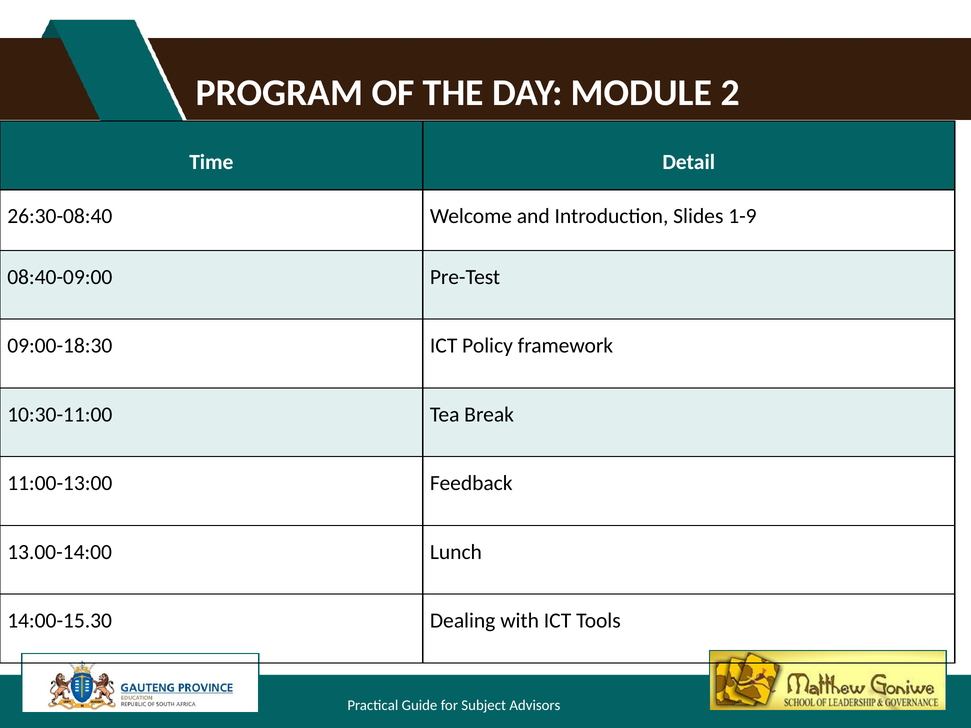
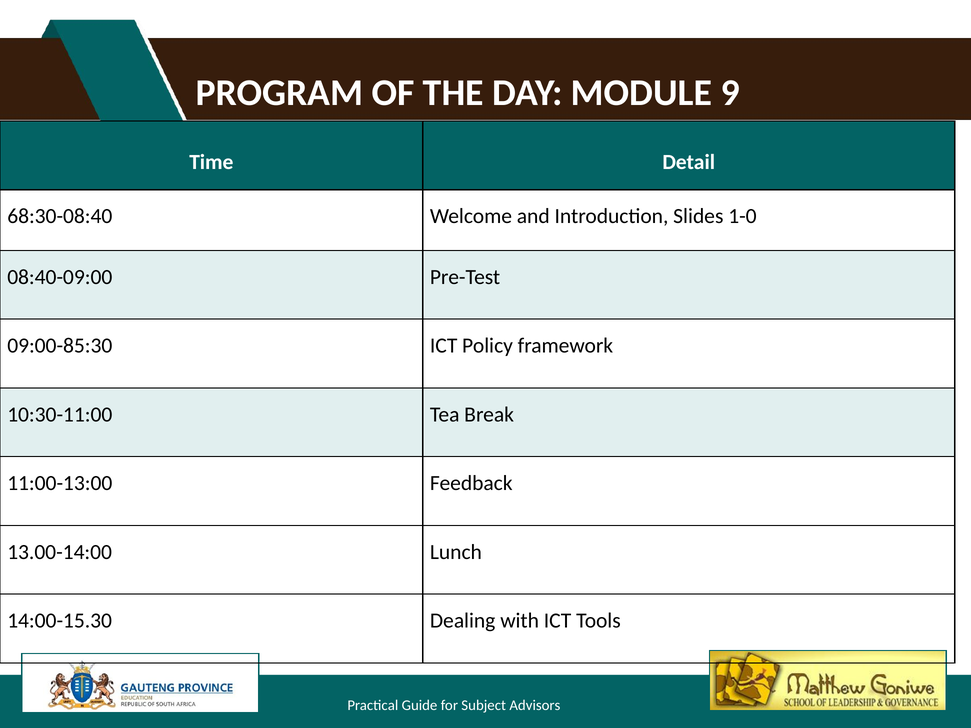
2: 2 -> 9 (730, 93)
26:30-08:40: 26:30-08:40 -> 68:30-08:40 (60, 216)
1-9: 1-9 -> 1-0 (742, 216)
09:00-18:30: 09:00-18:30 -> 09:00-85:30 (60, 346)
